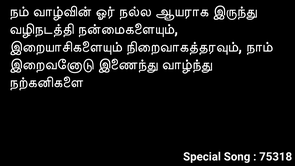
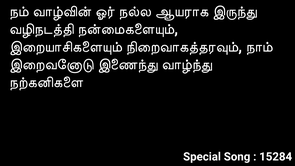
75318: 75318 -> 15284 (276, 157)
